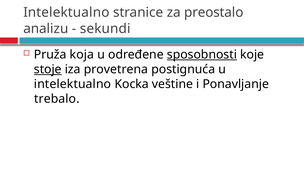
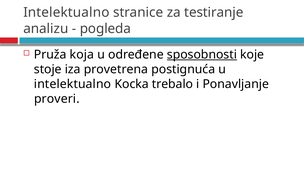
preostalo: preostalo -> testiranje (214, 12)
sekundi: sekundi -> pogleda (105, 29)
stoje underline: present -> none (48, 69)
veštine: veštine -> trebalo (173, 84)
trebalo: trebalo -> proveri (57, 99)
